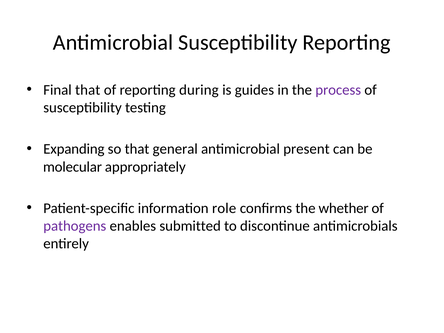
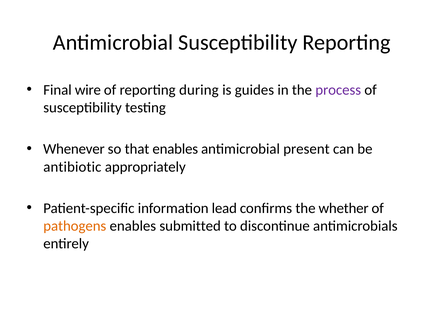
Final that: that -> wire (88, 90)
Expanding: Expanding -> Whenever (74, 149)
that general: general -> enables (175, 149)
molecular: molecular -> antibiotic (72, 167)
role: role -> lead (224, 208)
pathogens colour: purple -> orange (75, 226)
